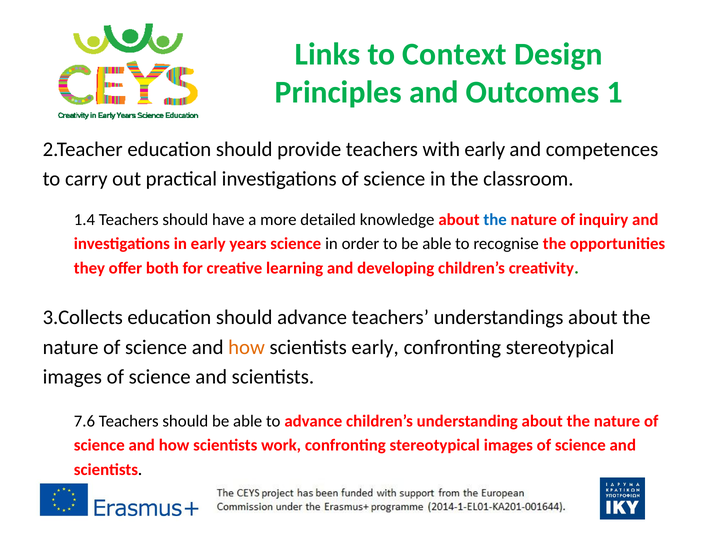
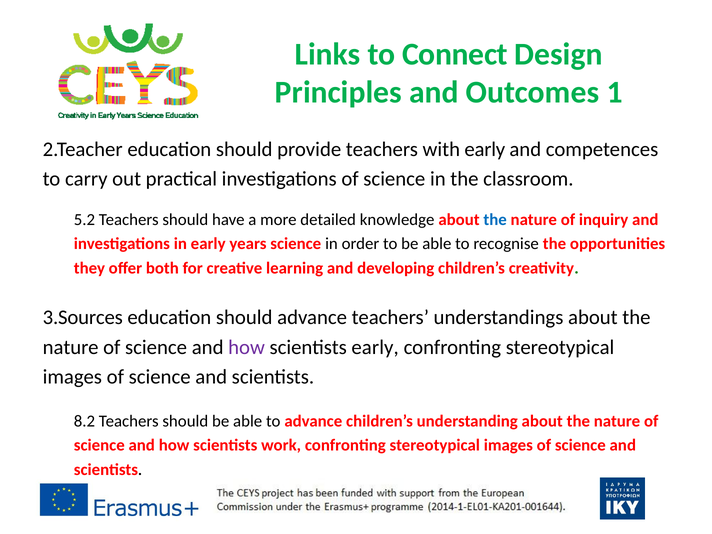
Context: Context -> Connect (455, 55)
1.4: 1.4 -> 5.2 (84, 220)
3.Collects: 3.Collects -> 3.Sources (83, 317)
how colour: orange -> purple (247, 347)
7.6: 7.6 -> 8.2 (84, 421)
